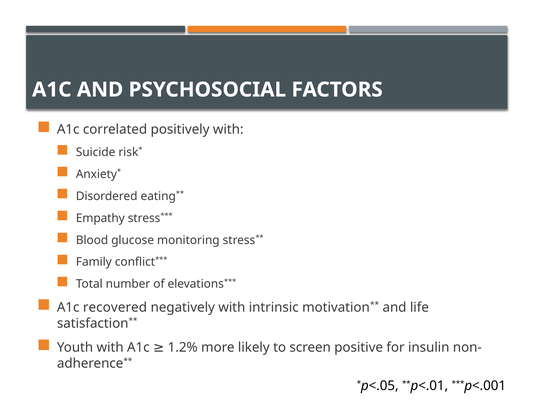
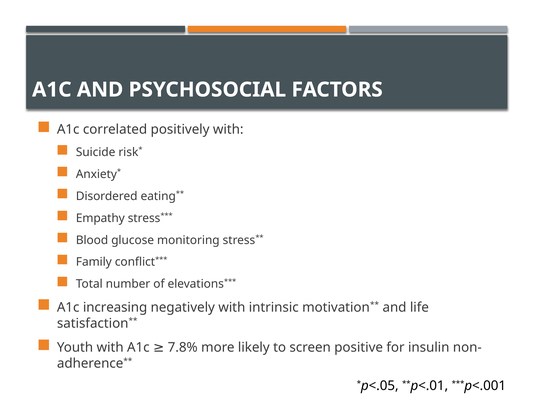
recovered: recovered -> increasing (115, 307)
1.2%: 1.2% -> 7.8% (183, 347)
